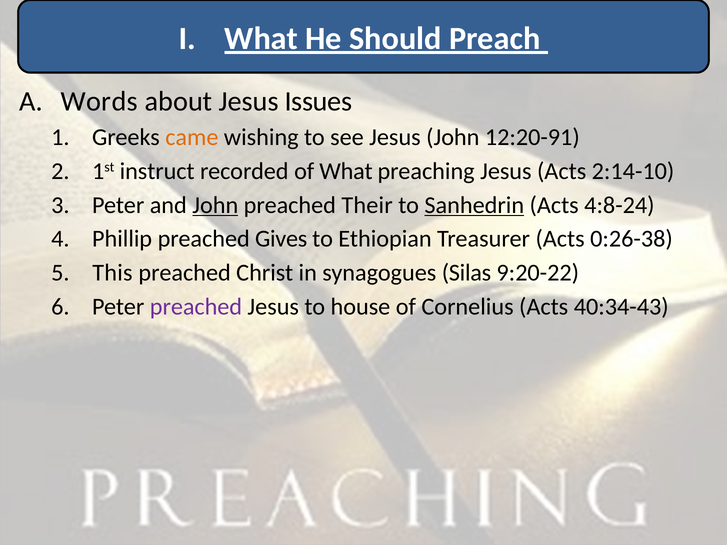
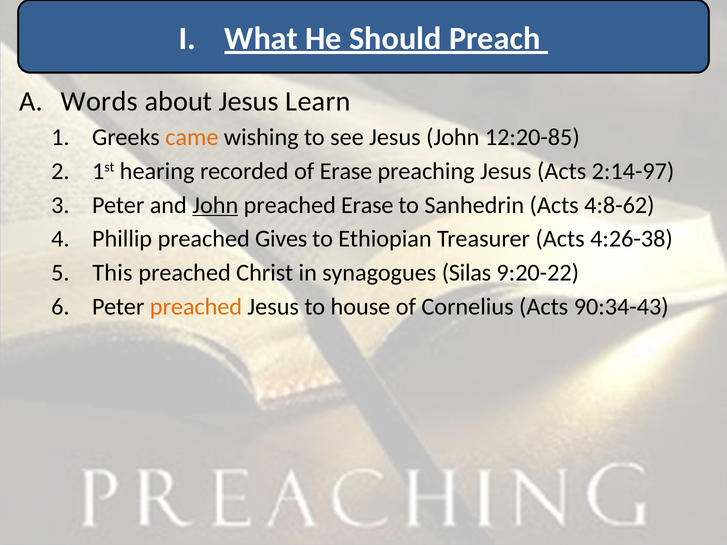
Issues: Issues -> Learn (318, 101)
12:20-91: 12:20-91 -> 12:20-85 (532, 137)
instruct: instruct -> hearing (157, 171)
of What: What -> Erase (346, 171)
2:14-10: 2:14-10 -> 2:14-97 (633, 171)
preached Their: Their -> Erase (367, 205)
Sanhedrin underline: present -> none (474, 205)
4:8-24: 4:8-24 -> 4:8-62 (619, 205)
0:26-38: 0:26-38 -> 4:26-38 (631, 239)
preached colour: purple -> orange (196, 307)
40:34-43: 40:34-43 -> 90:34-43 (621, 307)
